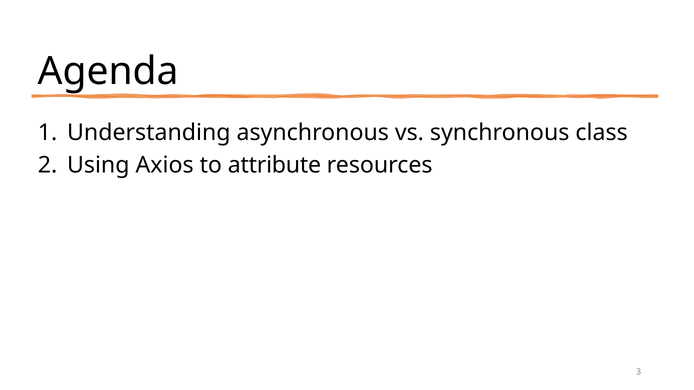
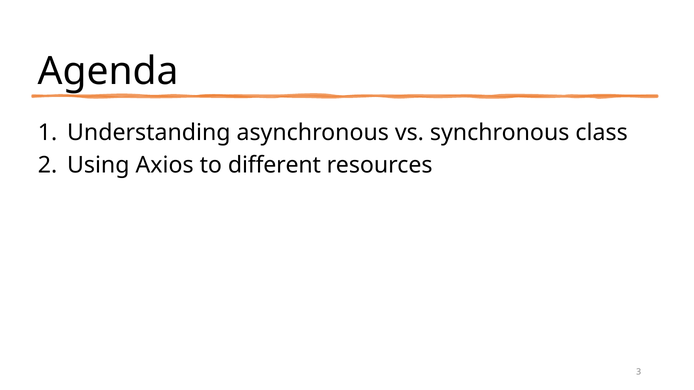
attribute: attribute -> different (274, 165)
